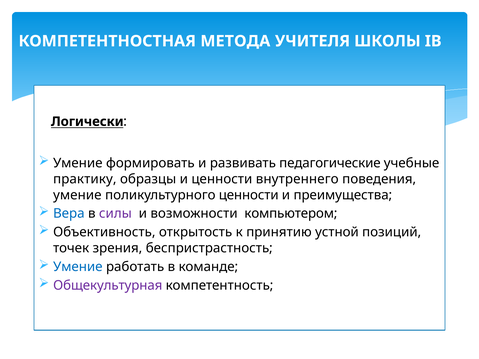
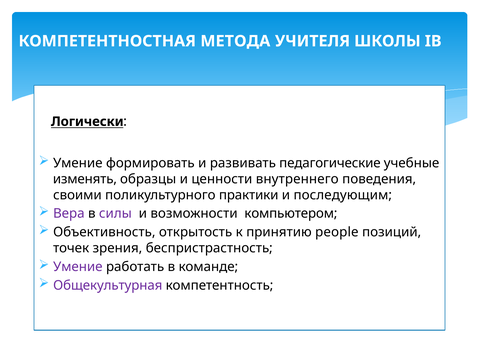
практику: практику -> изменять (85, 179)
умение: умение -> своими (77, 195)
поликультурного ценности: ценности -> практики (249, 195)
преимущества: преимущества -> последующим (343, 195)
Вера colour: blue -> purple (69, 214)
устной: устной -> people (337, 232)
Умение colour: blue -> purple (78, 267)
